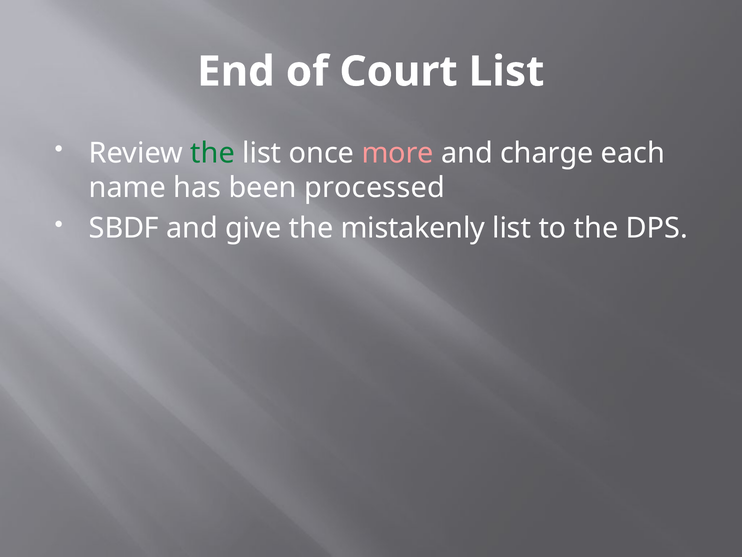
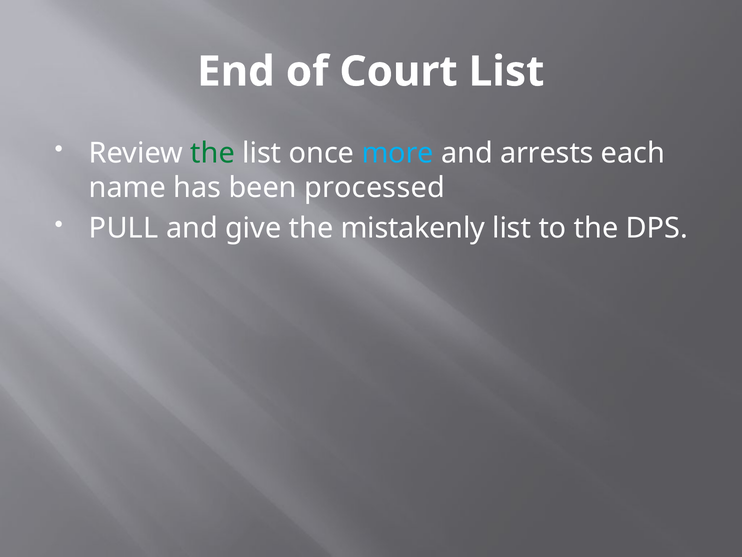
more colour: pink -> light blue (398, 153)
charge: charge -> arrests (547, 153)
SBDF: SBDF -> PULL (124, 228)
